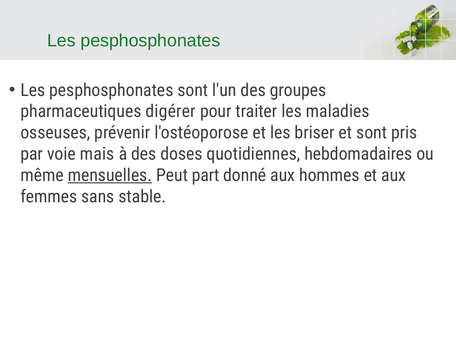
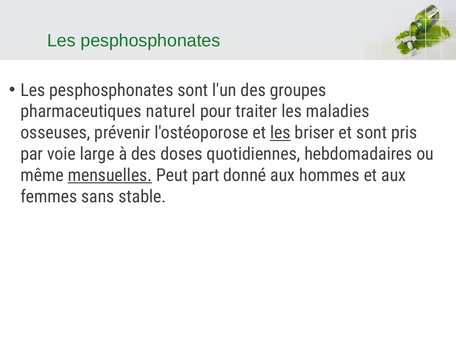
digérer: digérer -> naturel (171, 111)
les underline: none -> present (280, 133)
mais: mais -> large (97, 154)
